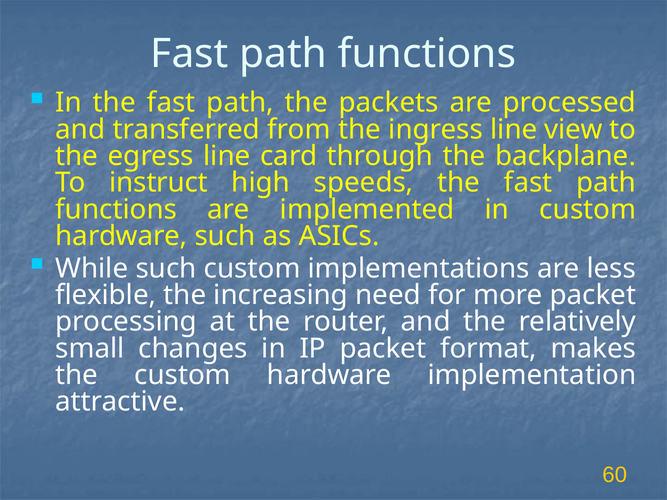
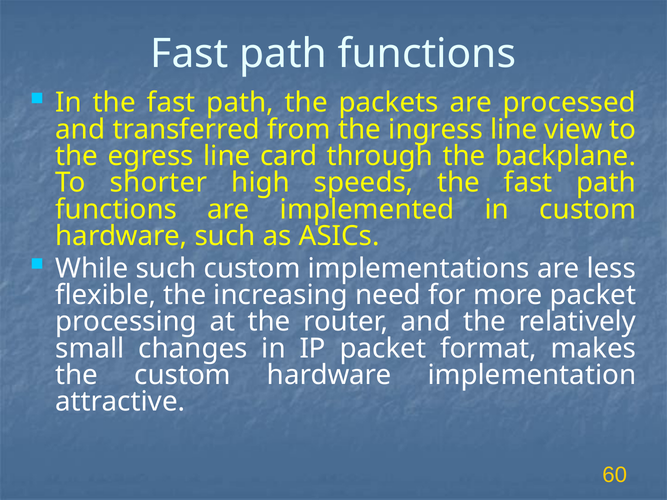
instruct: instruct -> shorter (158, 183)
